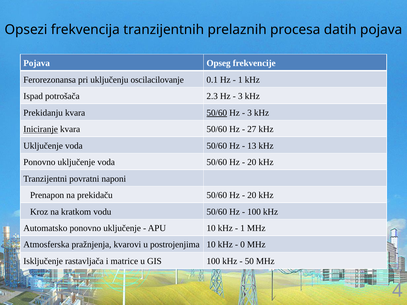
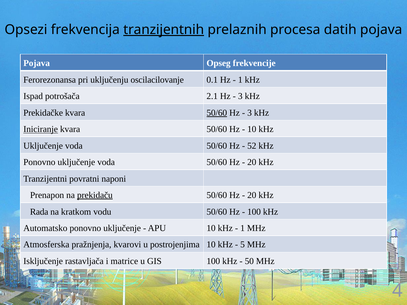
tranzijentnih underline: none -> present (164, 30)
2.3: 2.3 -> 2.1 (212, 96)
Prekidanju: Prekidanju -> Prekidačke (43, 113)
27: 27 -> 10 (252, 129)
13: 13 -> 52 (252, 146)
prekidaču underline: none -> present (95, 195)
Kroz: Kroz -> Rada (39, 212)
0: 0 -> 5 (243, 245)
